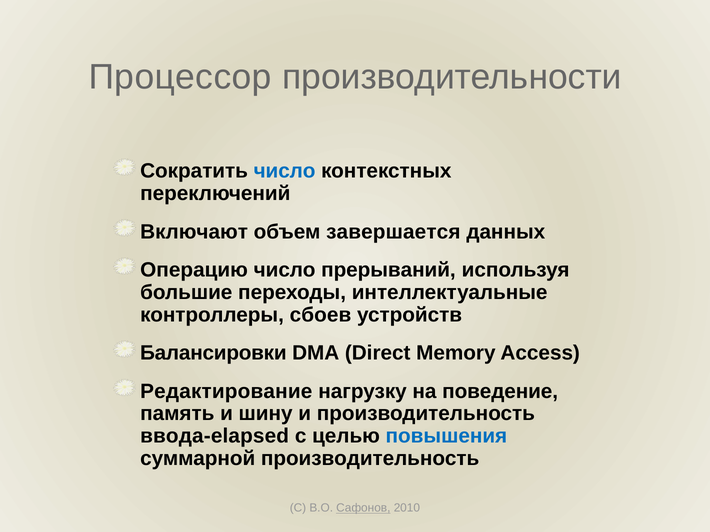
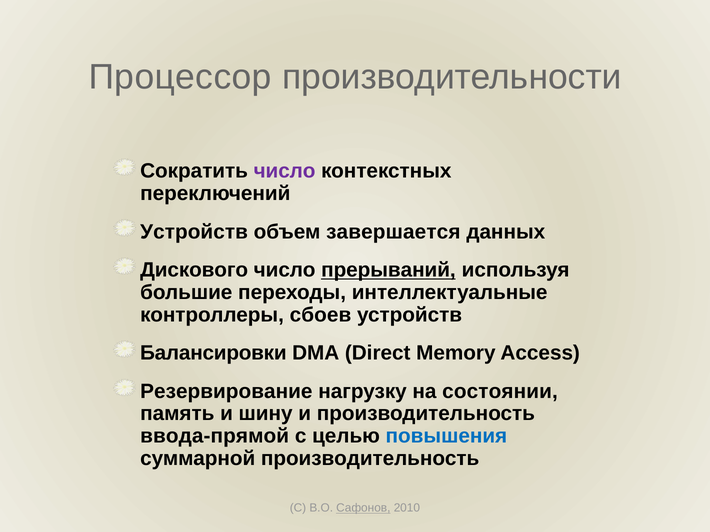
число colour: blue -> purple (285, 171)
Включают: Включают -> Устройств (194, 232)
Операцию: Операцию -> Дискового (194, 270)
прерываний underline: none -> present (388, 270)
Редактирование: Редактирование -> Резервирование (226, 392)
поведение: поведение -> состоянии (500, 392)
ввода-elapsed: ввода-elapsed -> ввода-прямой (215, 436)
